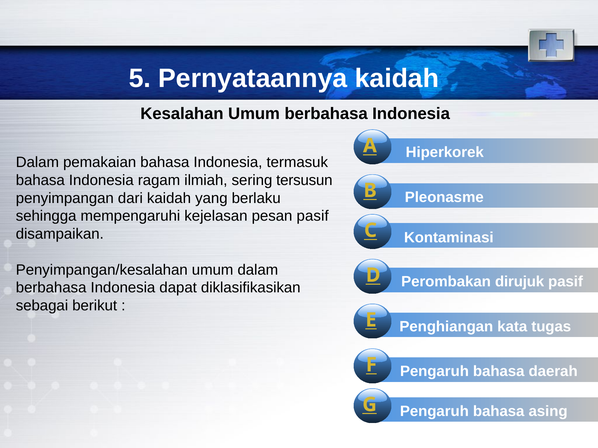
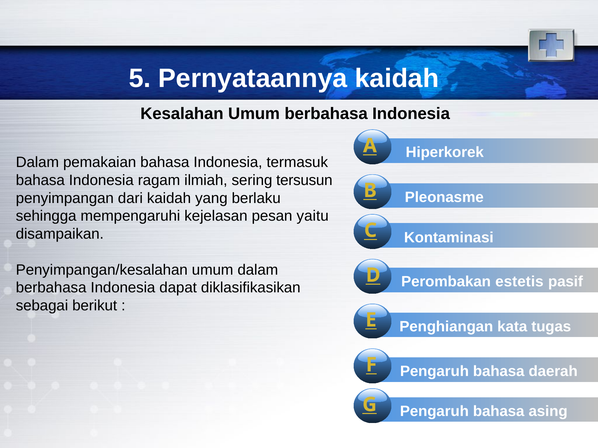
pesan pasif: pasif -> yaitu (313, 216)
dirujuk: dirujuk -> estetis (519, 282)
